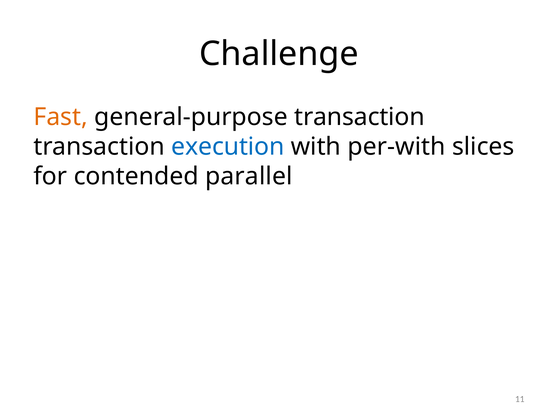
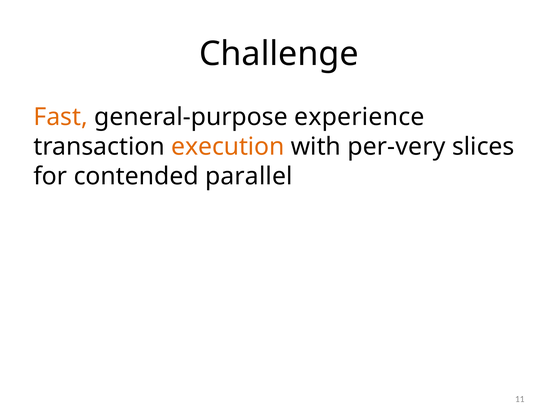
general-purpose transaction: transaction -> experience (359, 117)
execution colour: blue -> orange (228, 147)
per-with: per-with -> per-very (396, 147)
